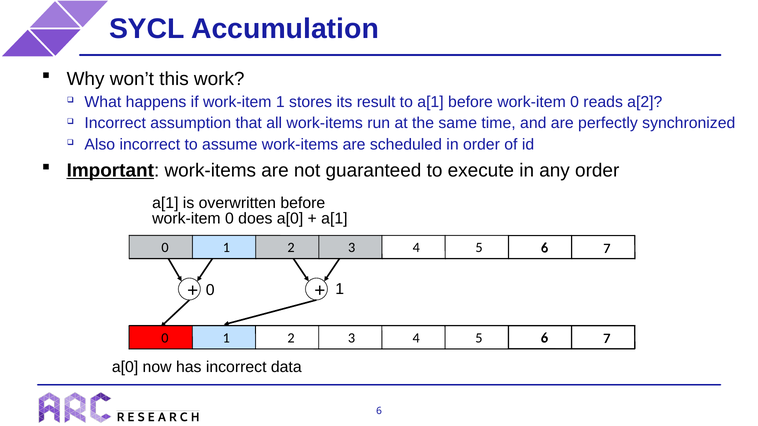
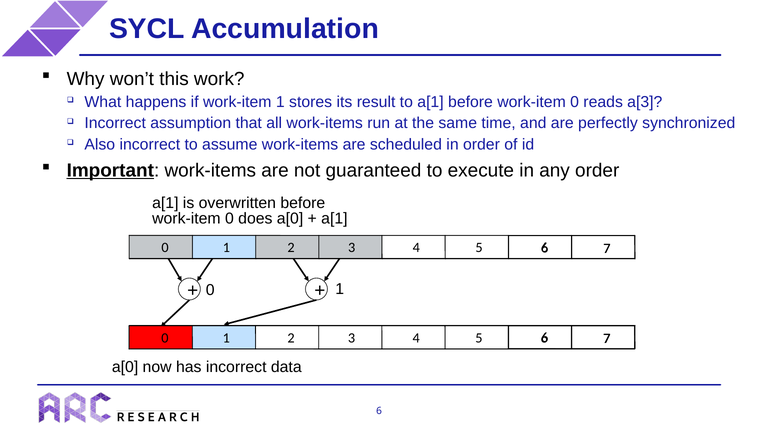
a[2: a[2 -> a[3 (645, 102)
